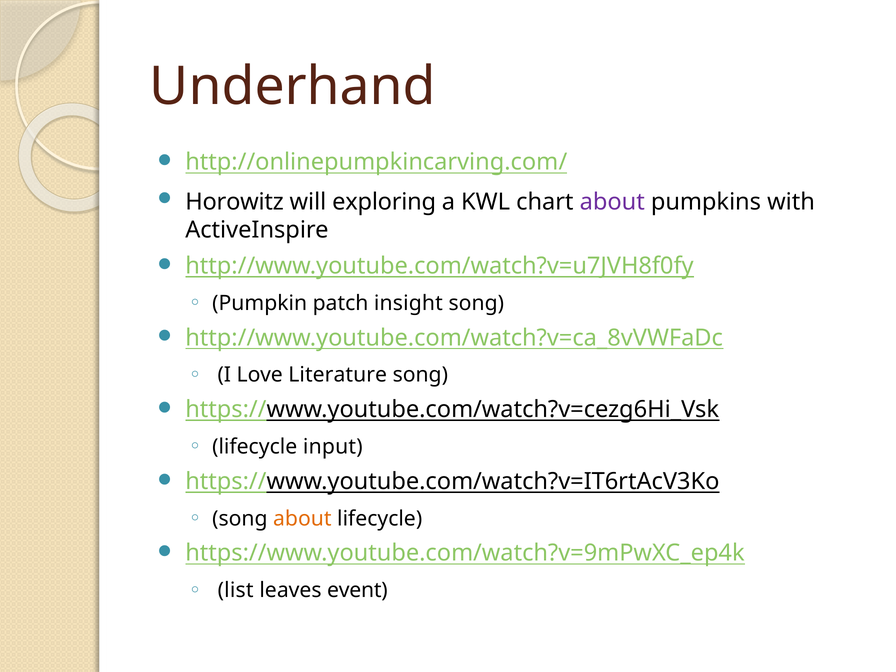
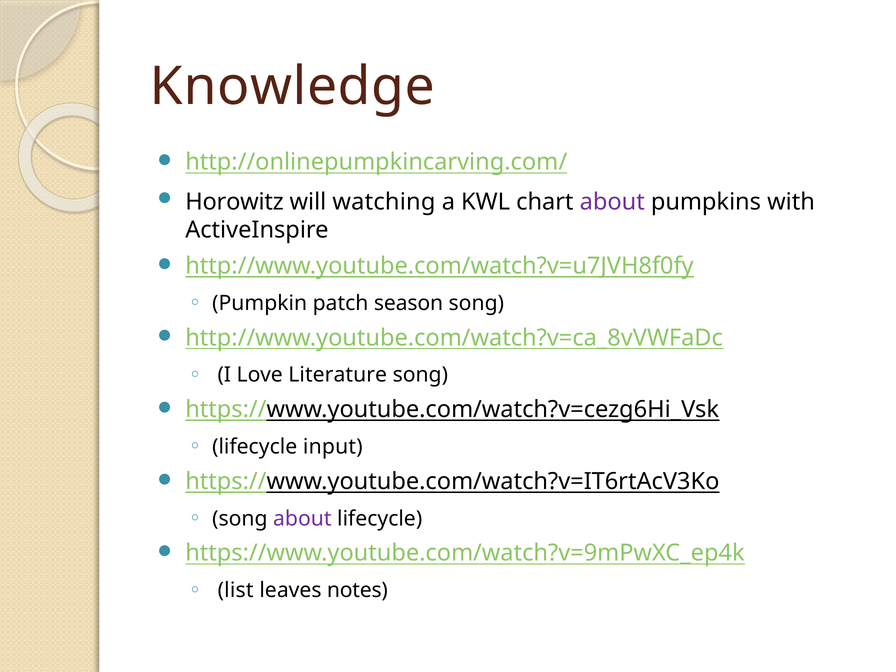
Underhand: Underhand -> Knowledge (292, 87)
exploring: exploring -> watching (384, 202)
insight: insight -> season (409, 303)
about colour: orange -> purple (302, 519)
event: event -> notes (357, 590)
